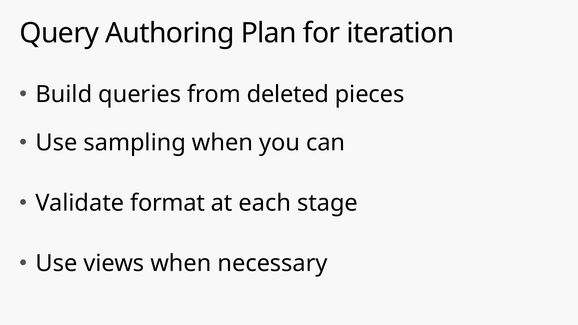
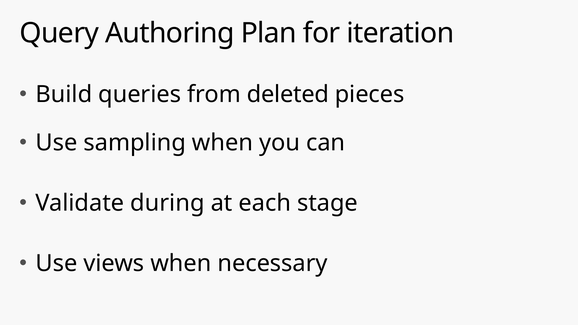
format: format -> during (167, 203)
